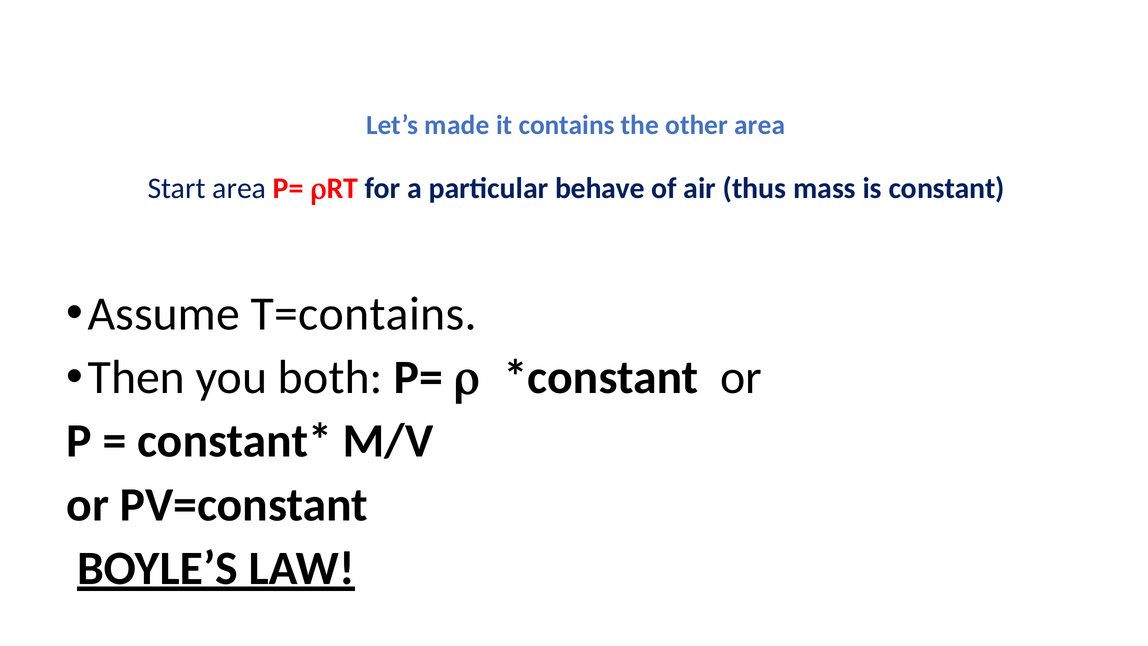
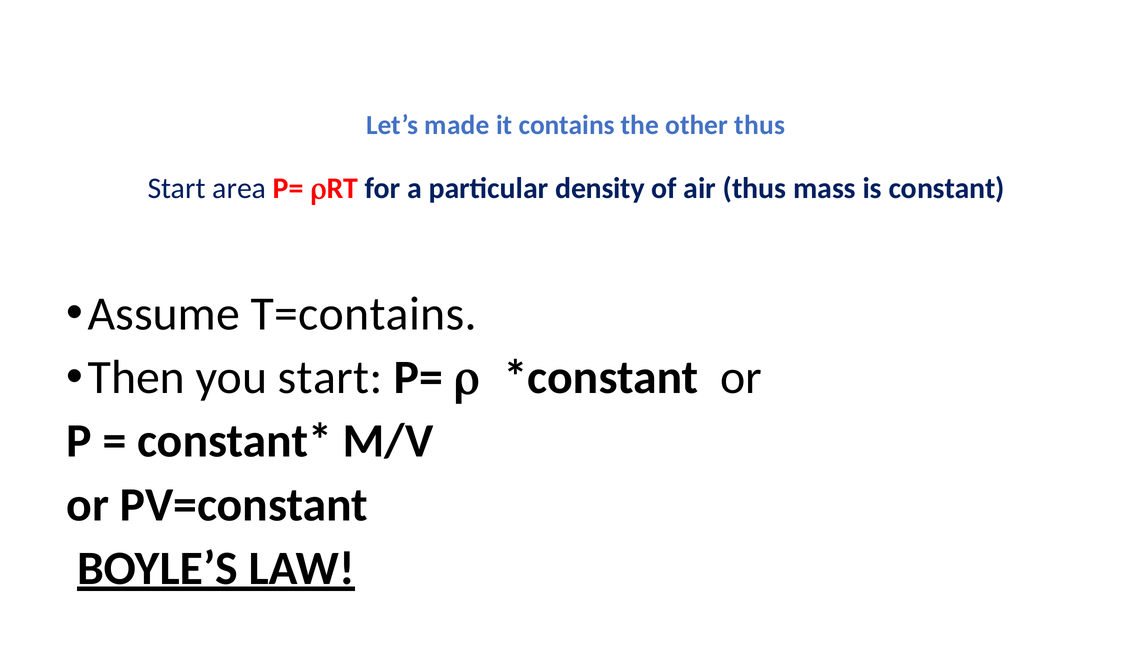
other area: area -> thus (760, 125)
behave: behave -> density (600, 189)
you both: both -> start (330, 377)
